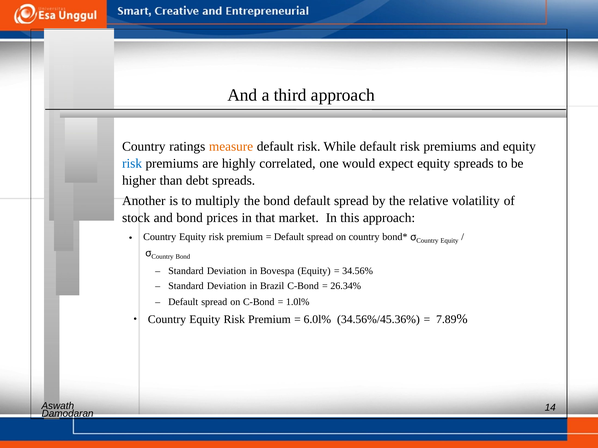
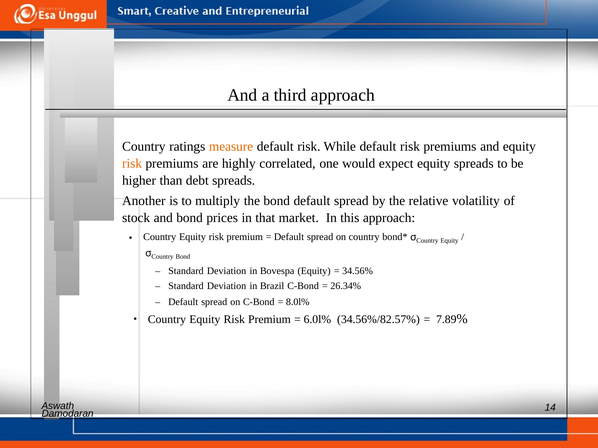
risk colour: blue -> orange (132, 164)
1.0l%: 1.0l% -> 8.0l% (298, 302)
34.56%/45.36%: 34.56%/45.36% -> 34.56%/82.57% (378, 320)
